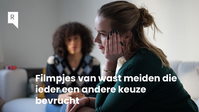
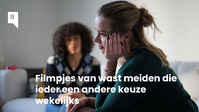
bevrucht: bevrucht -> wekelijks (57, 101)
